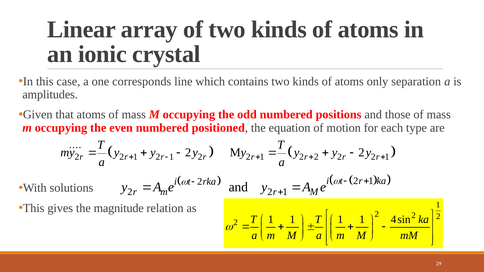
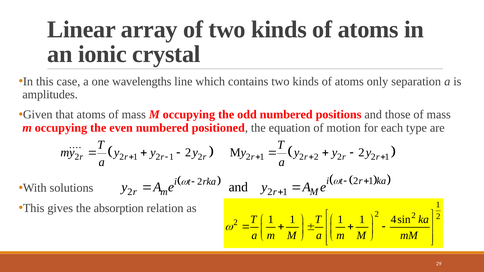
corresponds: corresponds -> wavelengths (142, 82)
magnitude: magnitude -> absorption (119, 208)
